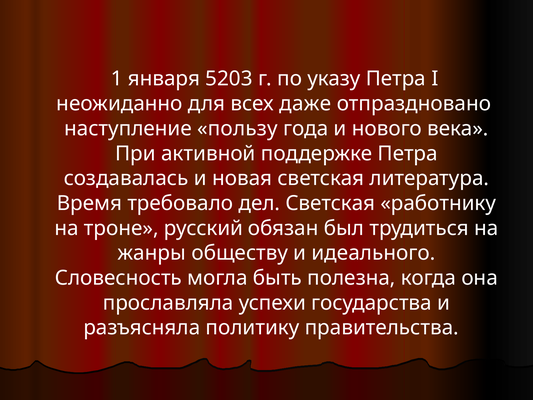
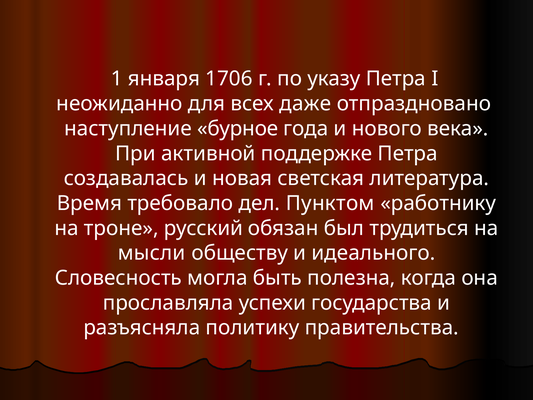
5203: 5203 -> 1706 (229, 79)
пользу: пользу -> бурное (238, 129)
дел Светская: Светская -> Пунктом (330, 203)
жанры: жанры -> мысли (152, 253)
